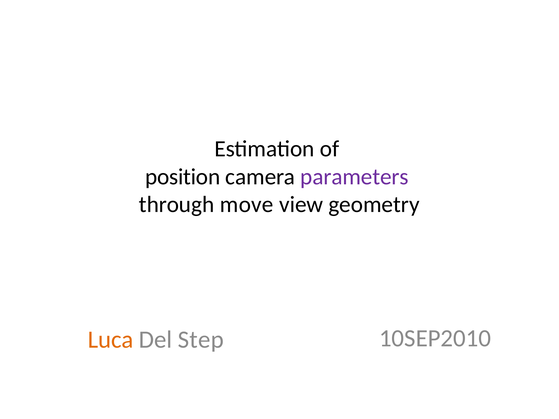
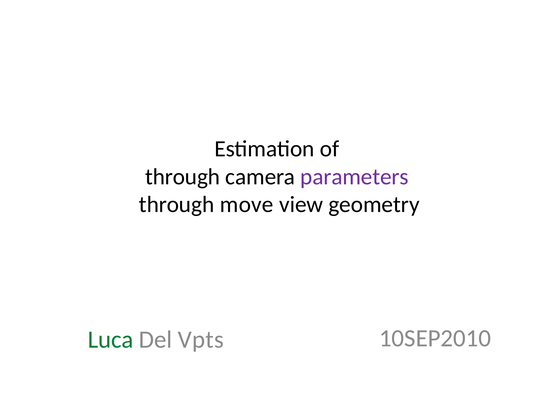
position: position -> through (183, 177)
Luca colour: orange -> green (111, 340)
Step: Step -> Vpts (201, 340)
